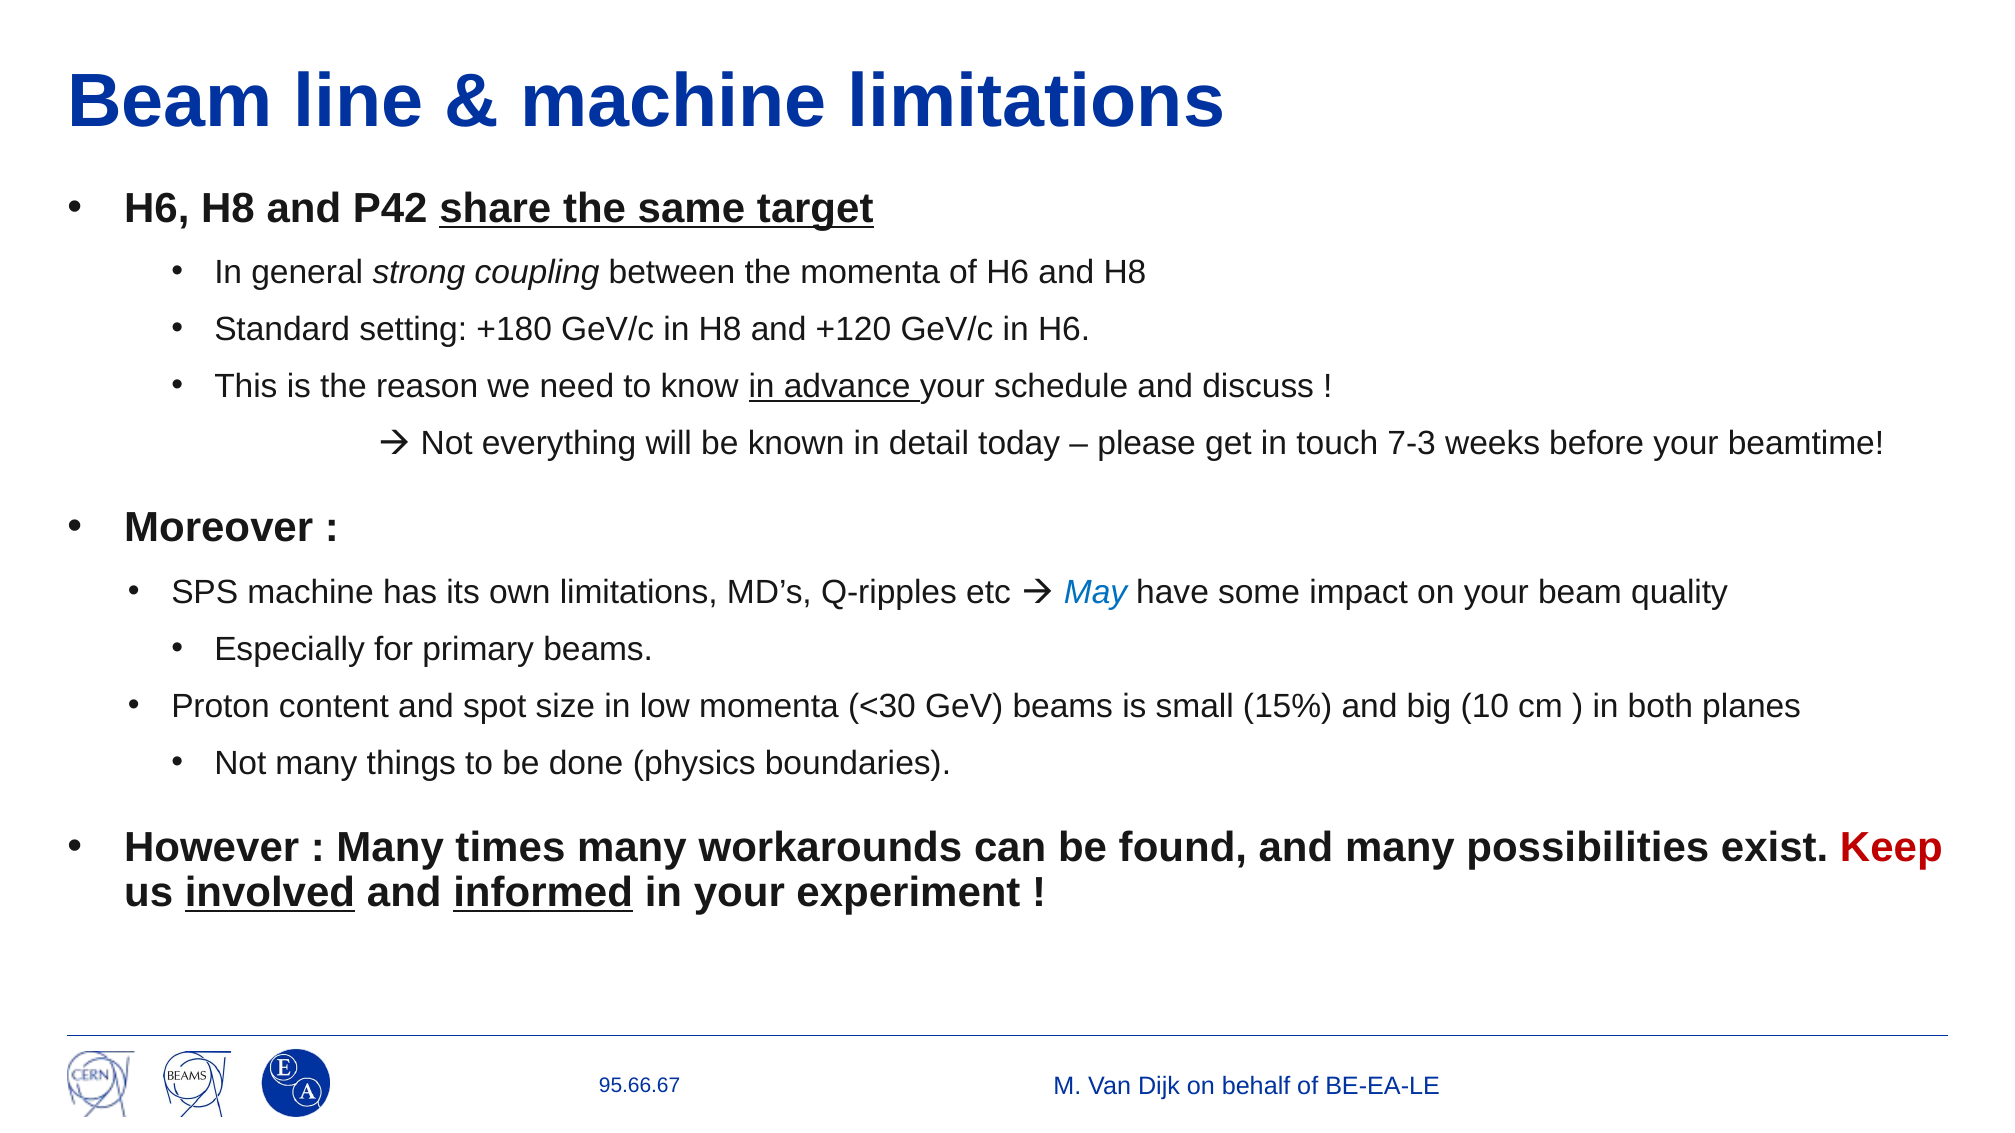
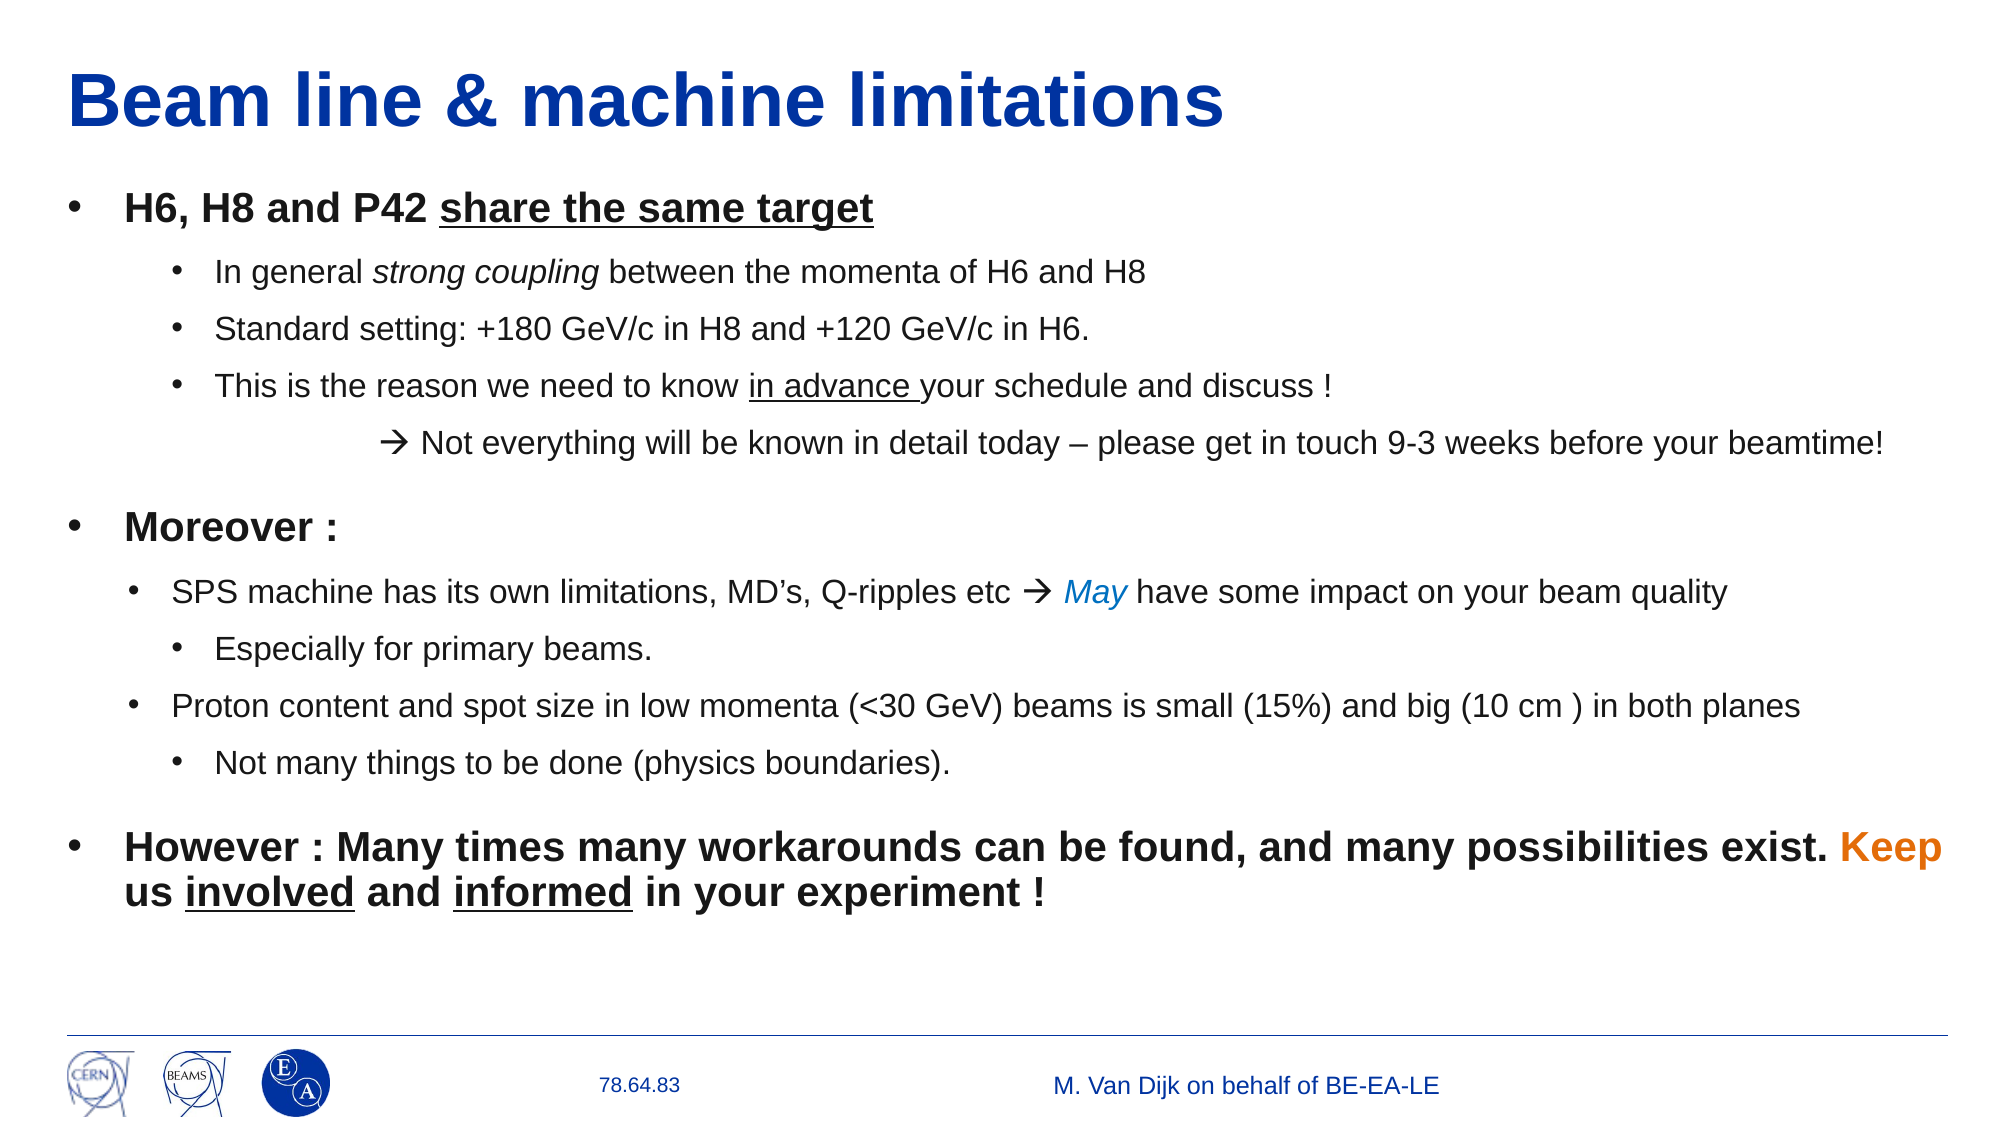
7-3: 7-3 -> 9-3 (1412, 444)
Keep colour: red -> orange (1891, 848)
95.66.67: 95.66.67 -> 78.64.83 (640, 1086)
